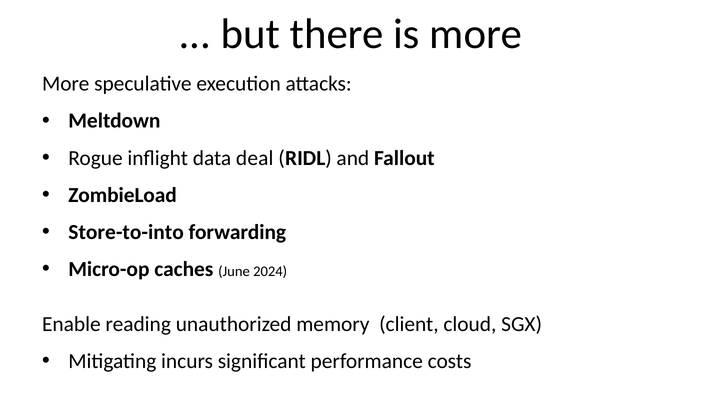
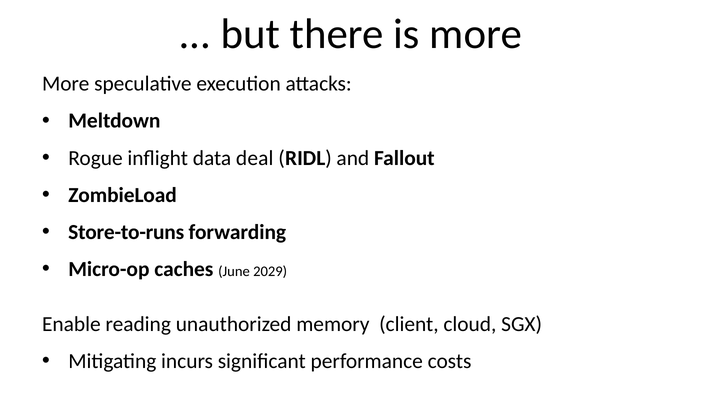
Store-to-into: Store-to-into -> Store-to-runs (126, 232)
2024: 2024 -> 2029 (270, 272)
